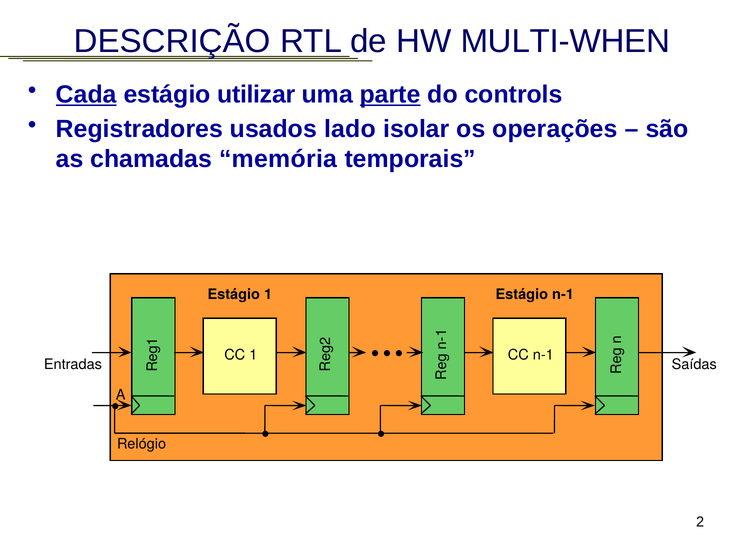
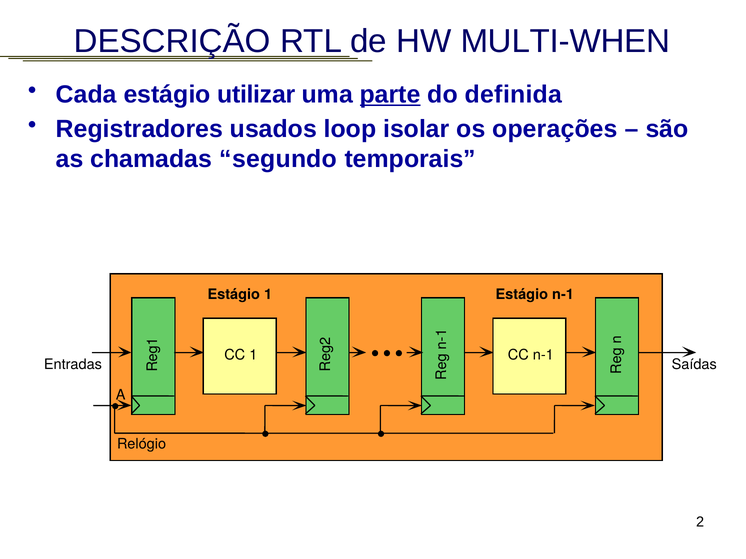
Cada underline: present -> none (86, 94)
controls: controls -> definida (513, 94)
lado: lado -> loop (350, 129)
memória: memória -> segundo (278, 159)
